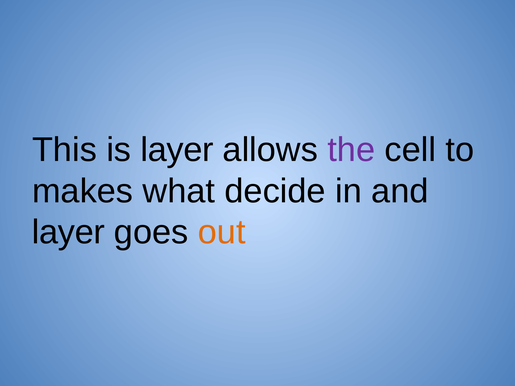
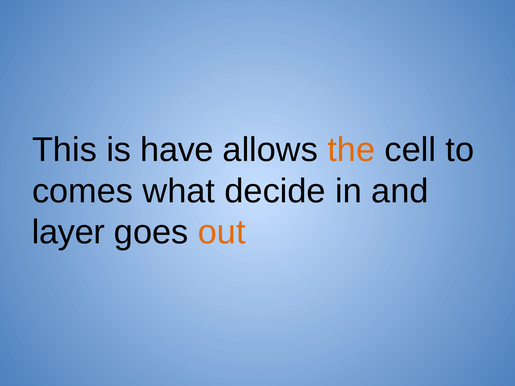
is layer: layer -> have (177, 150)
the colour: purple -> orange (351, 150)
makes: makes -> comes (83, 191)
